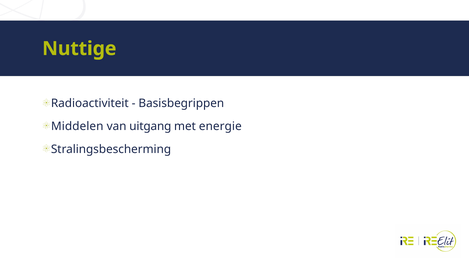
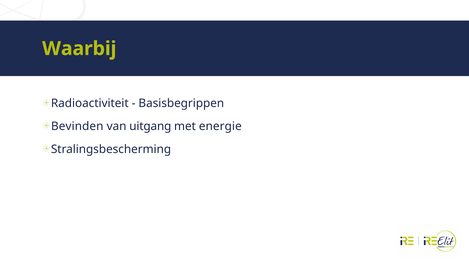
Nuttige: Nuttige -> Waarbij (79, 49)
Middelen: Middelen -> Bevinden (77, 126)
